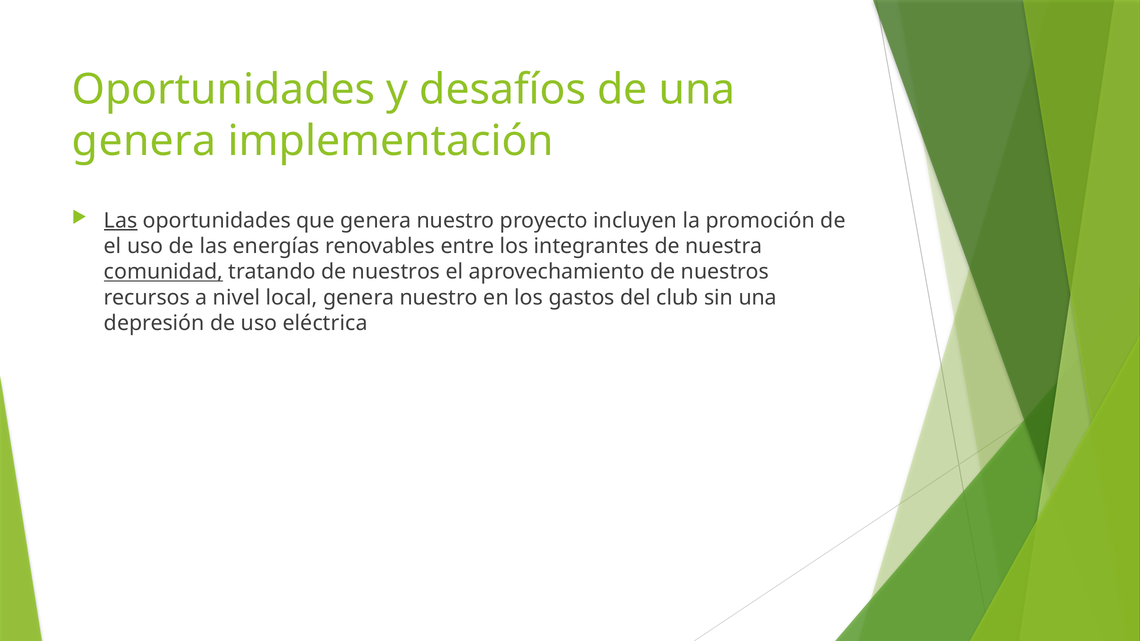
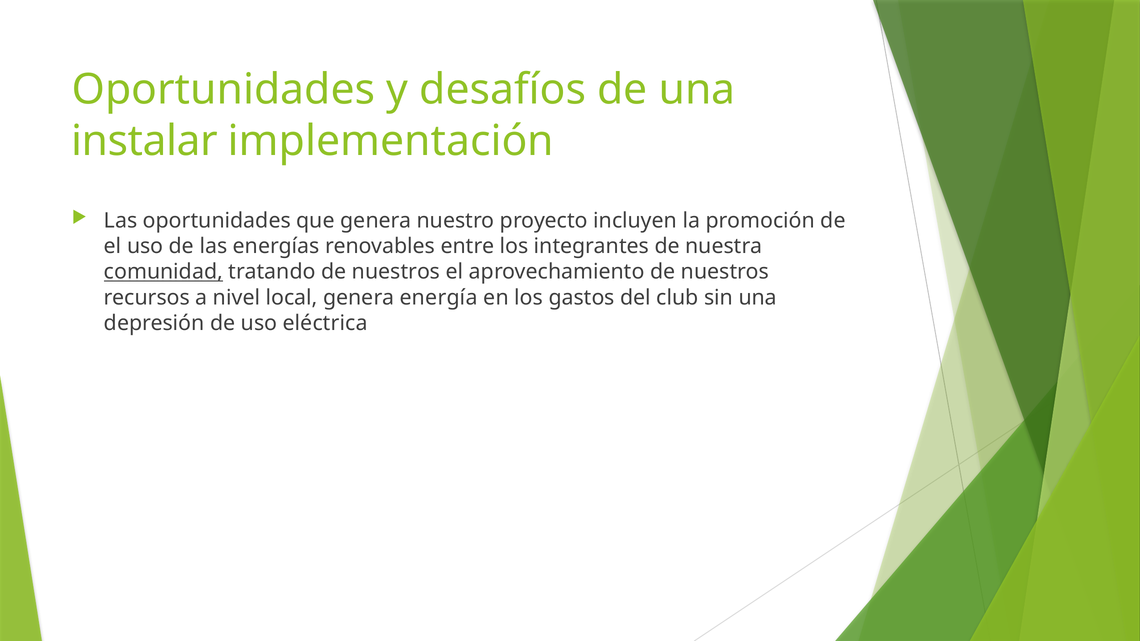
genera: genera -> instalar (145, 141)
Las underline: present -> none (121, 221)
local genera nuestro: nuestro -> energía (439, 298)
